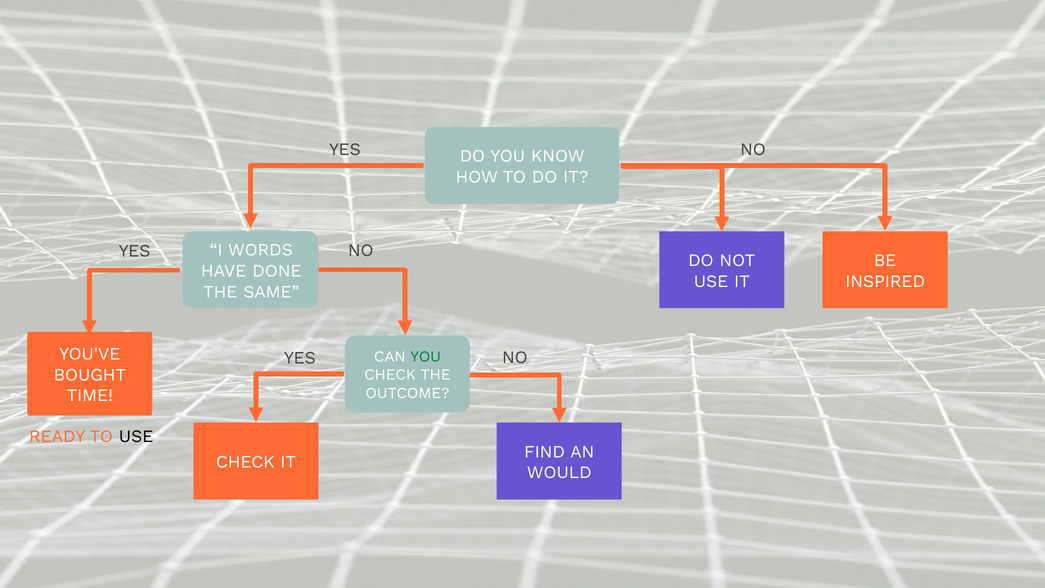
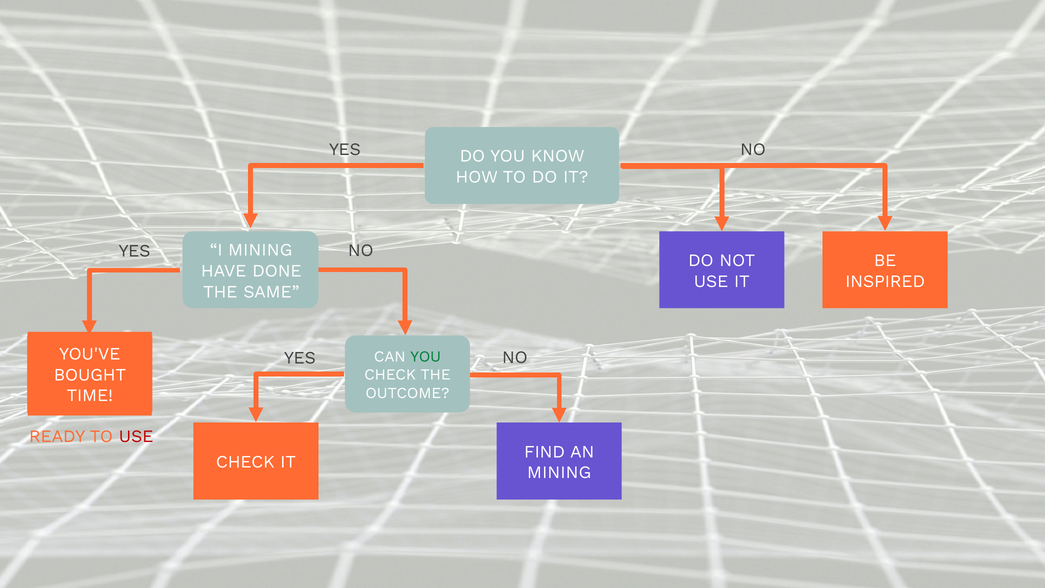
I WORDS: WORDS -> MINING (260, 250)
USE colour: black -> red (136, 436)
WOULD: WOULD -> MINING (559, 473)
